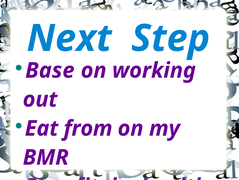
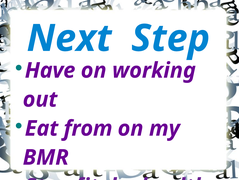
Base: Base -> Have (50, 70)
